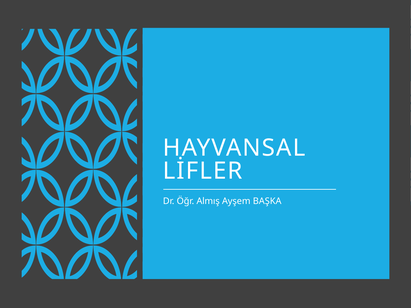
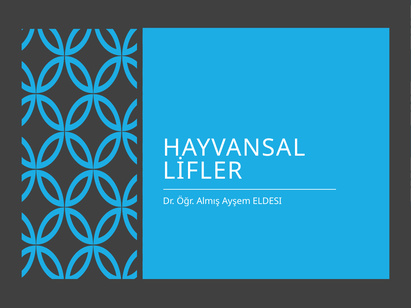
BAŞKA: BAŞKA -> ELDESI (267, 201)
